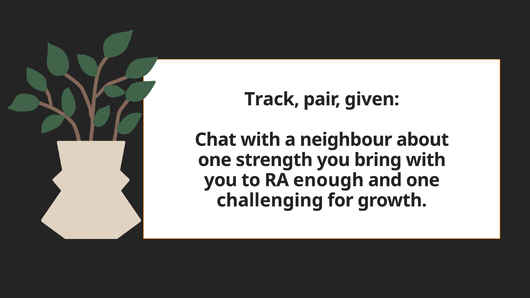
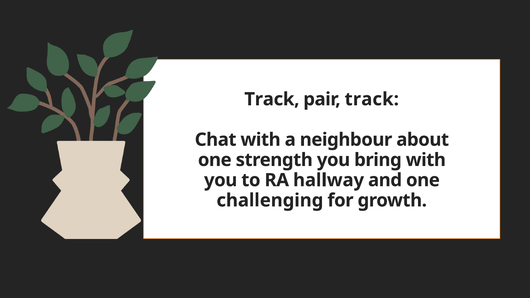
pair given: given -> track (372, 99)
enough: enough -> hallway (329, 180)
